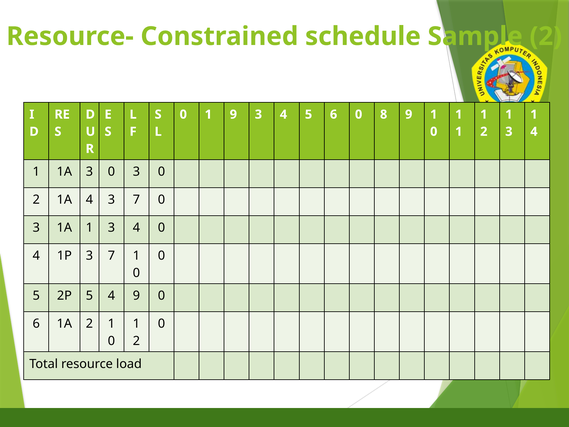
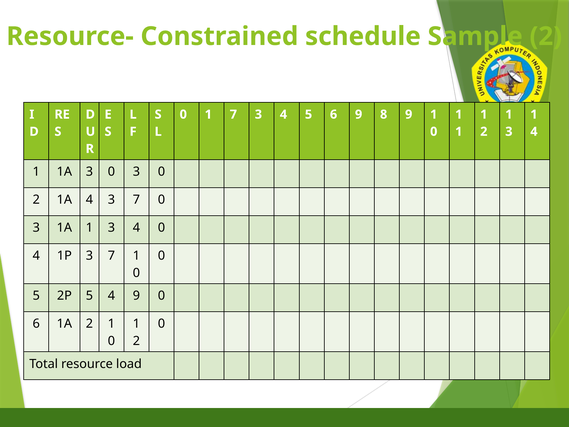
1 9: 9 -> 7 (233, 114)
6 0: 0 -> 9 (359, 114)
